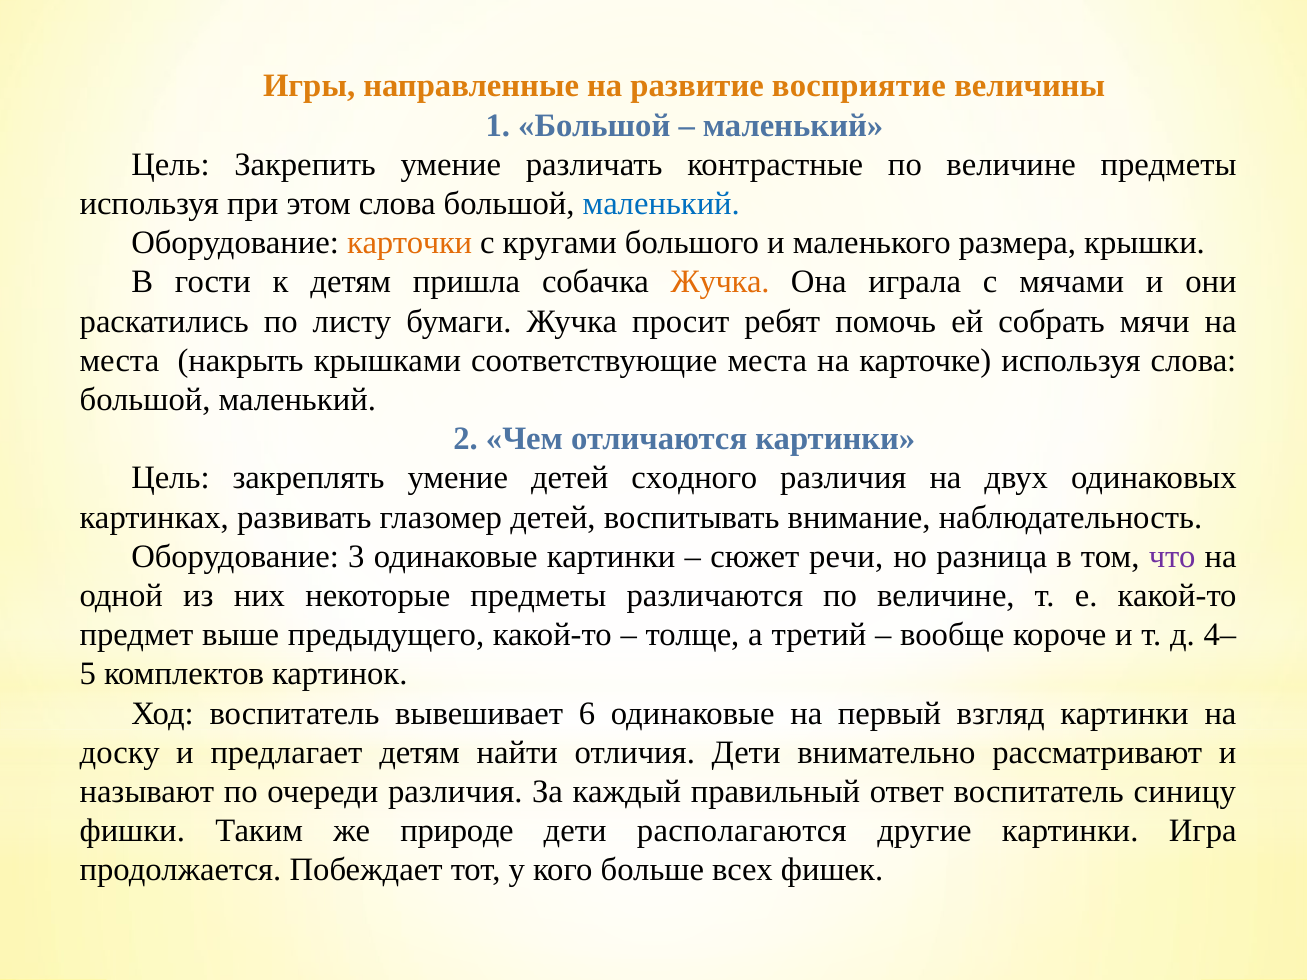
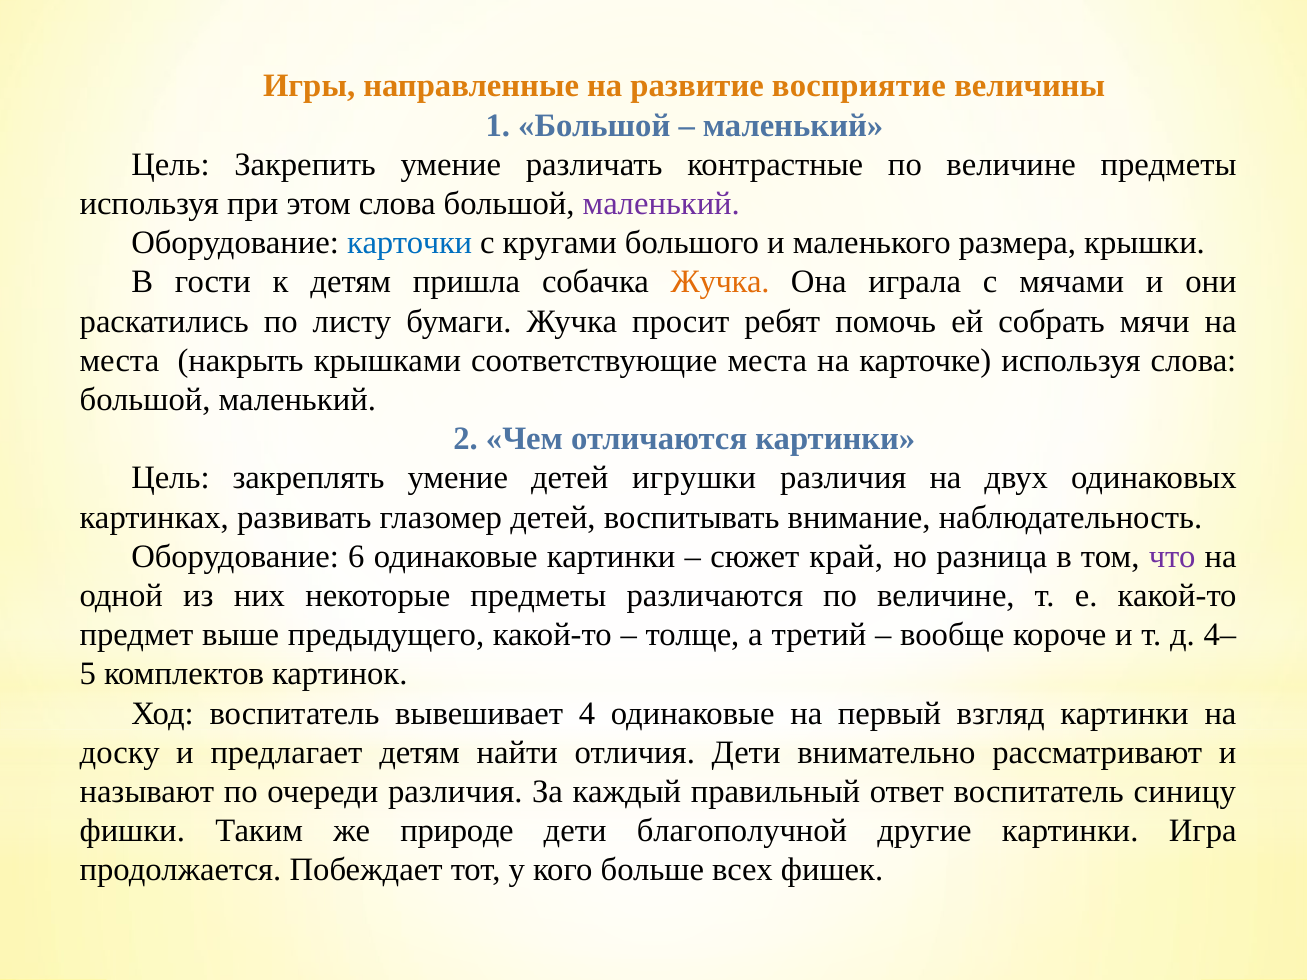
маленький colour: blue -> purple (661, 204)
карточки colour: orange -> blue (410, 243)
сходного: сходного -> игрушки (694, 478)
3: 3 -> 6 (356, 557)
речи: речи -> край (846, 557)
6: 6 -> 4 (587, 714)
располагаются: располагаются -> благополучной (742, 831)
